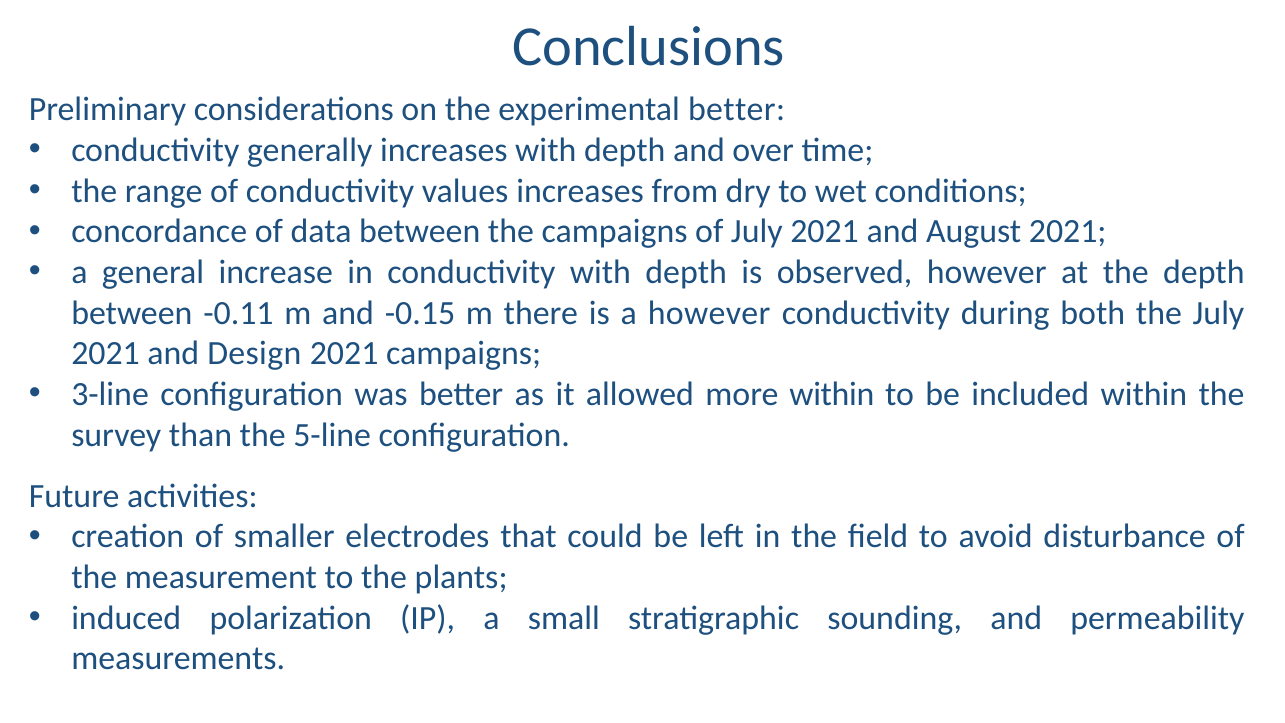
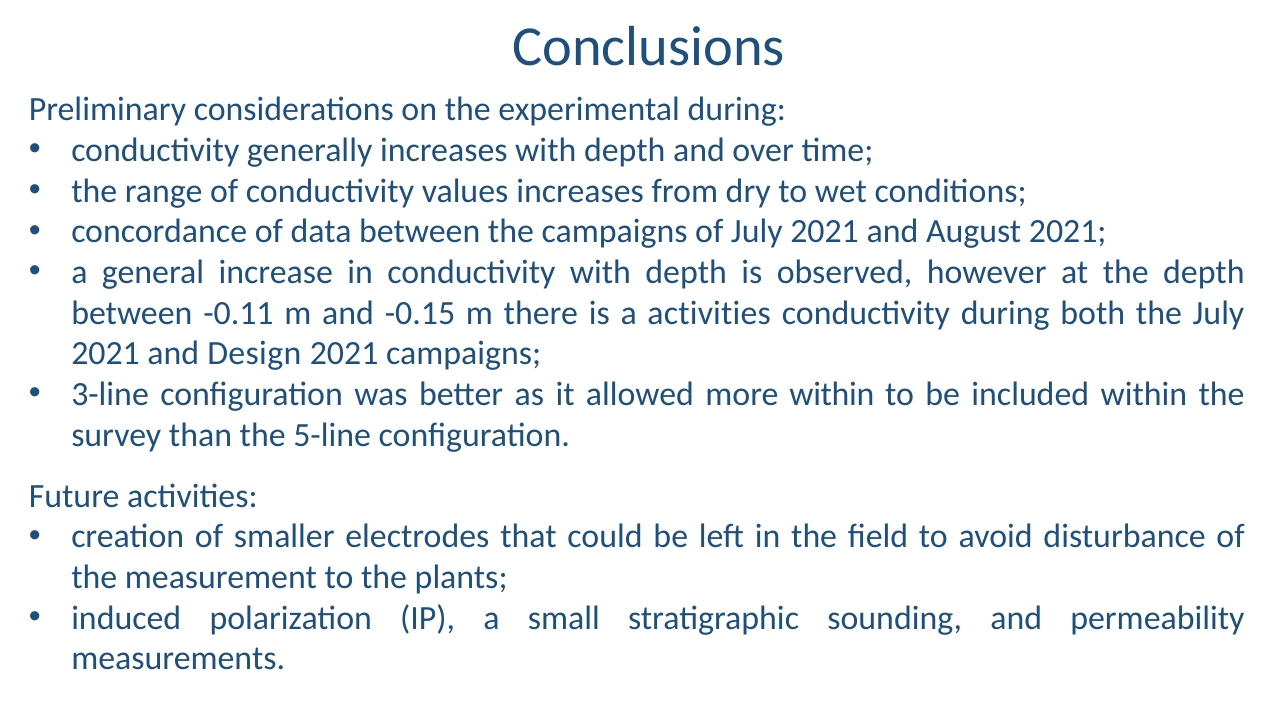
experimental better: better -> during (737, 110)
a however: however -> activities (709, 313)
